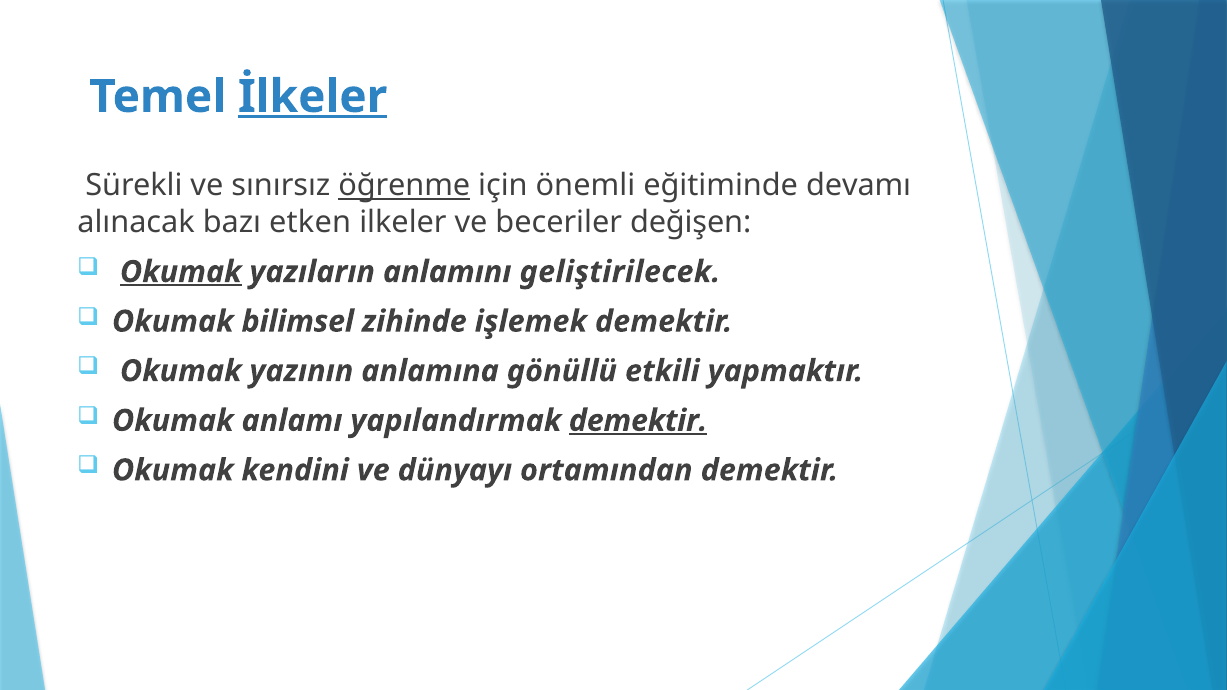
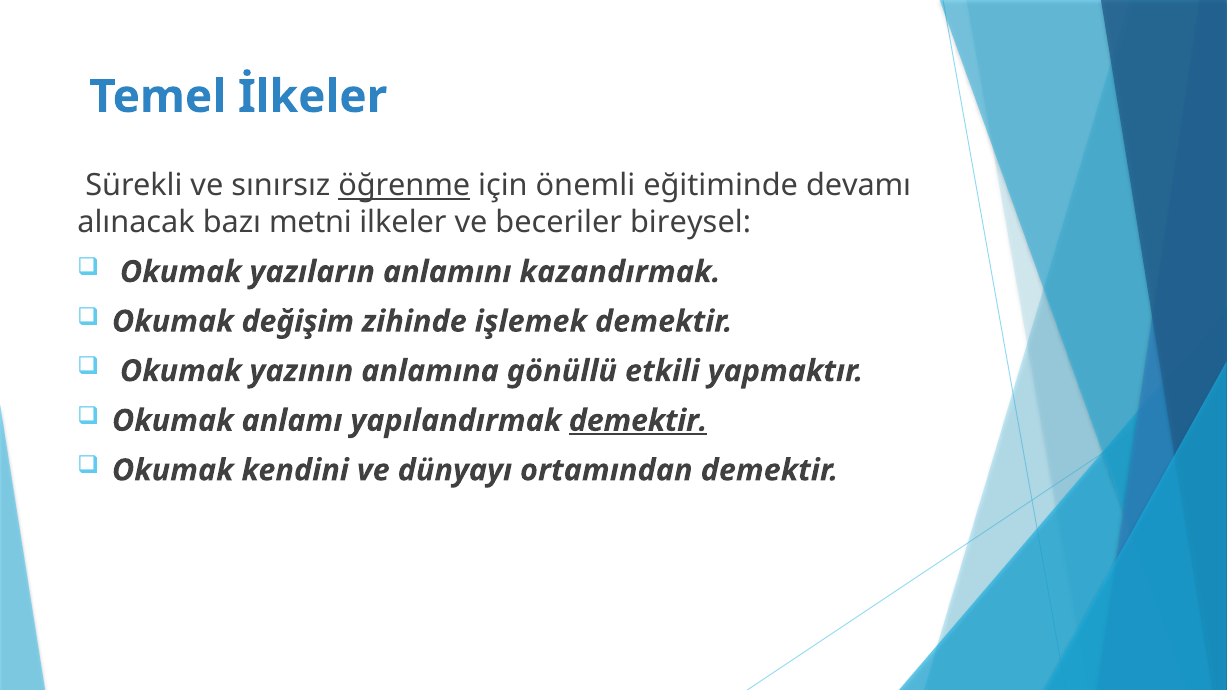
İlkeler underline: present -> none (313, 97)
etken: etken -> metni (310, 222)
değişen: değişen -> bireysel (691, 222)
Okumak underline: present -> none (181, 272)
geliştirilecek: geliştirilecek -> kazandırmak (620, 272)
bilimsel: bilimsel -> değişim (298, 322)
